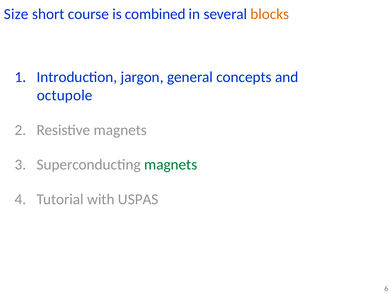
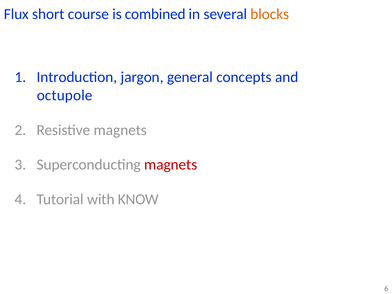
Size: Size -> Flux (16, 14)
magnets colour: green -> red (171, 165)
USPAS: USPAS -> KNOW (138, 199)
